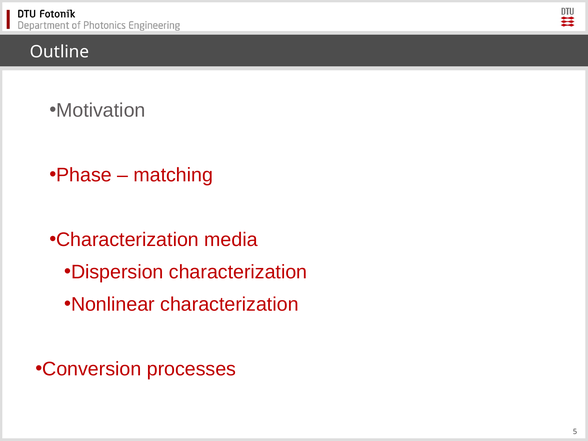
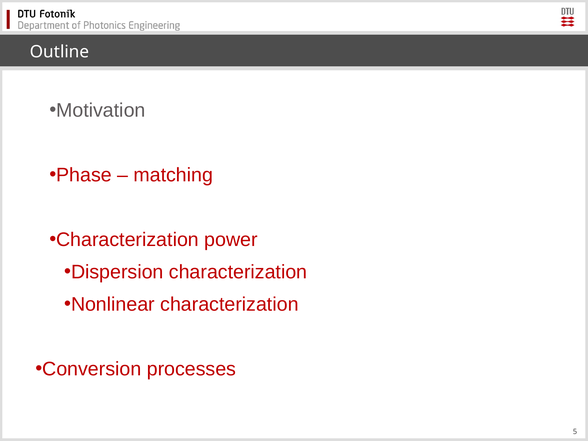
media: media -> power (231, 240)
